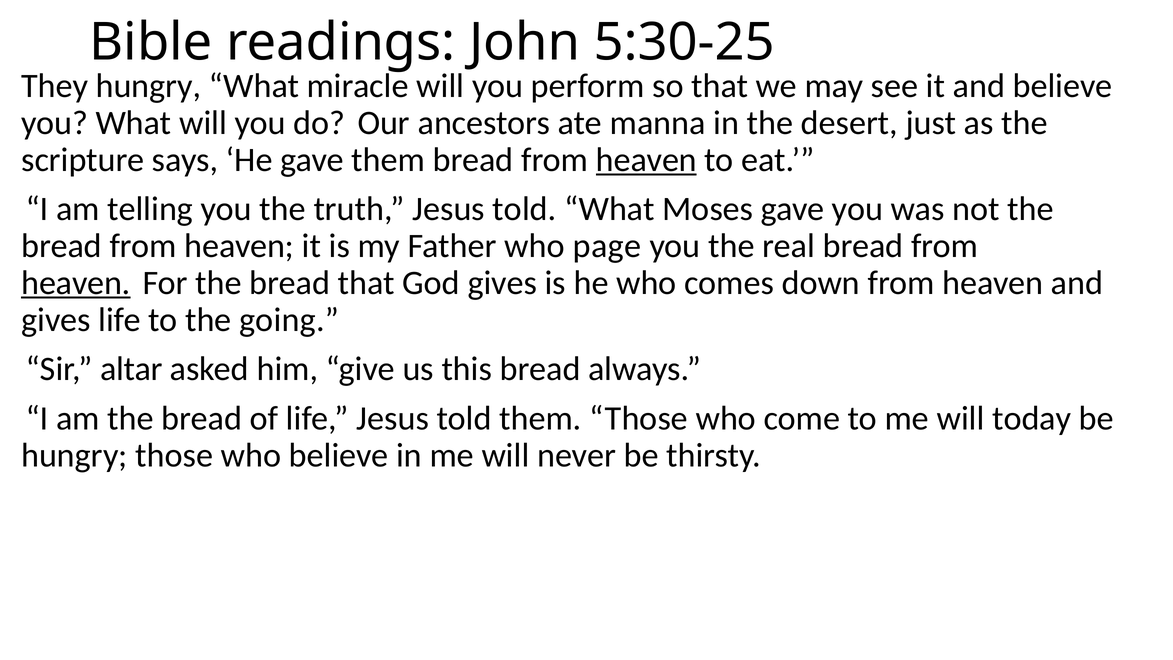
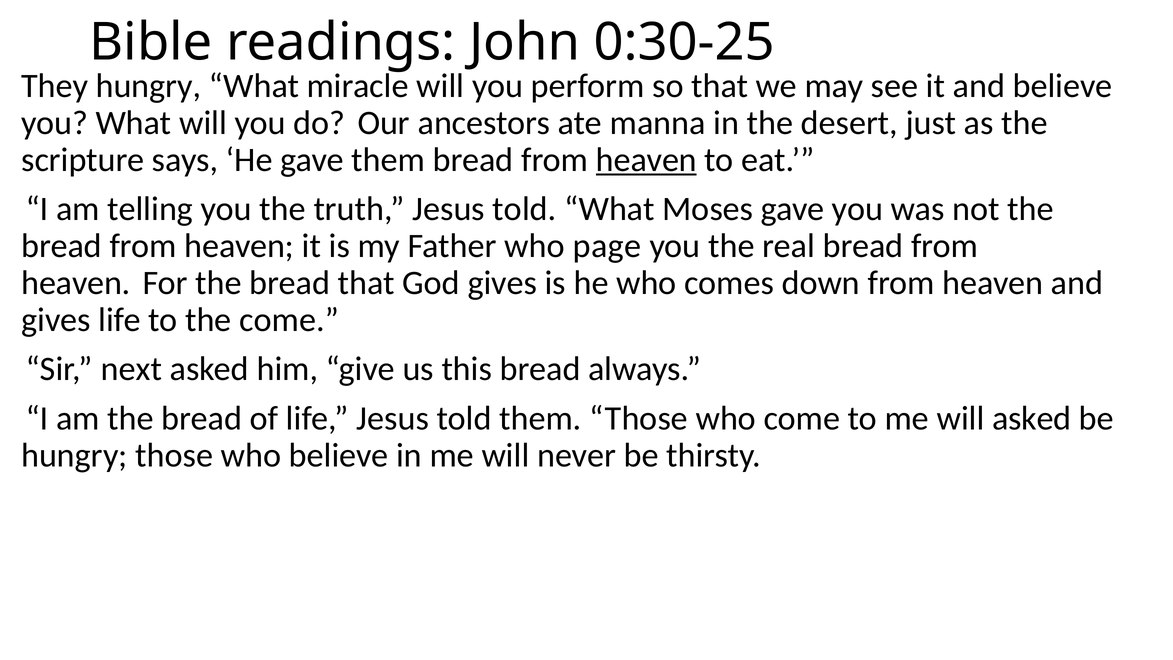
5:30-25: 5:30-25 -> 0:30-25 (684, 42)
heaven underline: present -> none (76, 283)
the going: going -> come (289, 320)
altar: altar -> next (131, 369)
will today: today -> asked (1032, 418)
